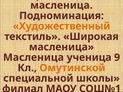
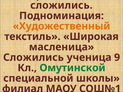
масленица: масленица -> сложились (61, 5)
Масленица: Масленица -> Сложились (33, 58)
Омутинской colour: orange -> green (72, 68)
